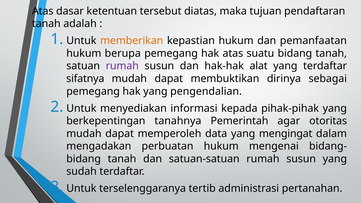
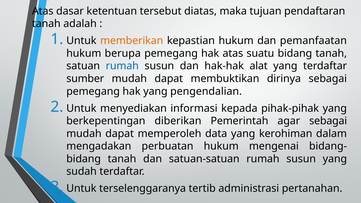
rumah colour: purple -> blue (122, 66)
sifatnya: sifatnya -> sumber (85, 79)
tanahnya: tanahnya -> diberikan (178, 121)
agar otoritas: otoritas -> sebagai (328, 121)
mengingat: mengingat -> kerohiman (286, 134)
